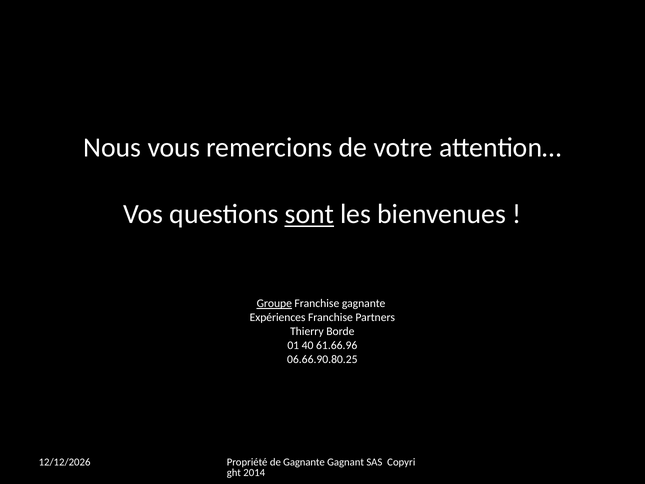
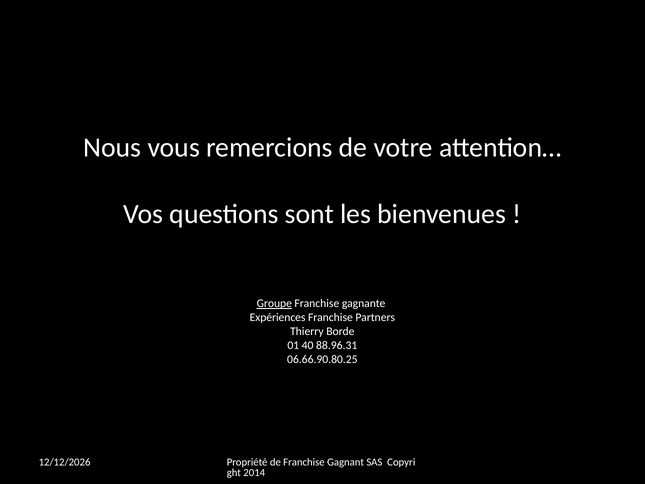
sont underline: present -> none (309, 214)
61.66.96: 61.66.96 -> 88.96.31 (337, 345)
de Gagnante: Gagnante -> Franchise (304, 462)
